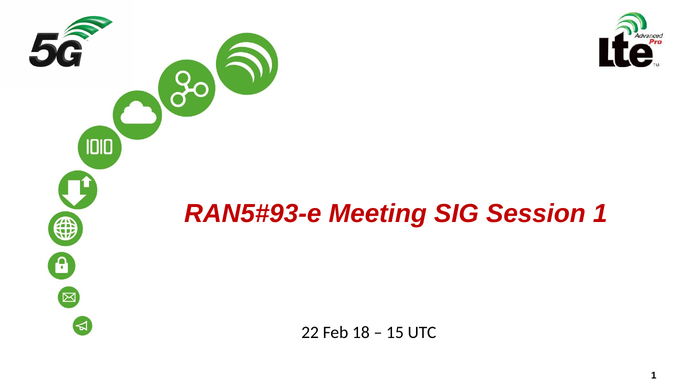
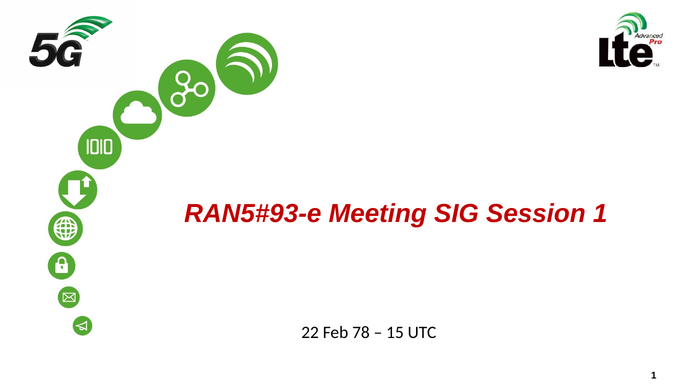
18: 18 -> 78 (361, 332)
